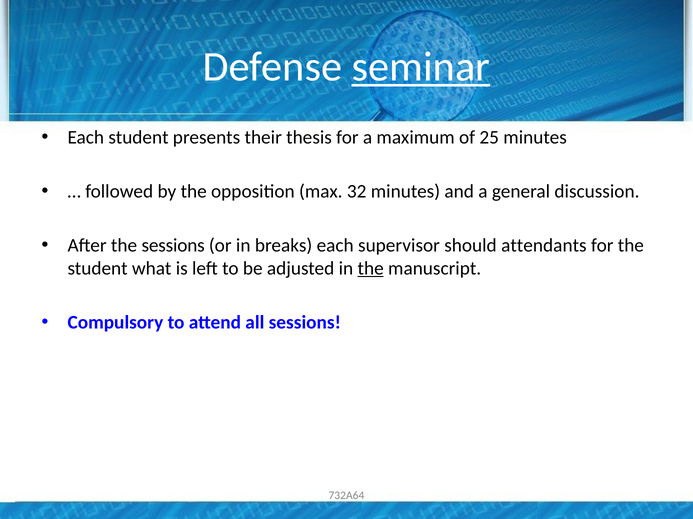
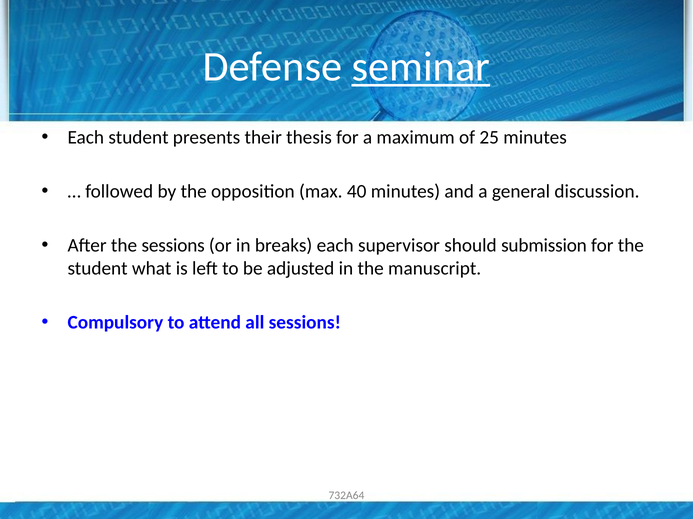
32: 32 -> 40 (357, 192)
attendants: attendants -> submission (544, 246)
the underline: present -> none (371, 269)
